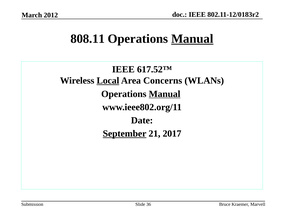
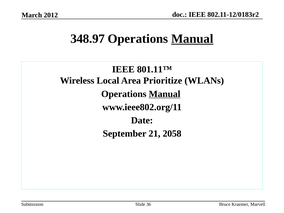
808.11: 808.11 -> 348.97 (88, 39)
617.52™: 617.52™ -> 801.11™ (155, 69)
Local underline: present -> none (108, 81)
Concerns: Concerns -> Prioritize (163, 81)
September underline: present -> none (125, 134)
2017: 2017 -> 2058 (172, 134)
